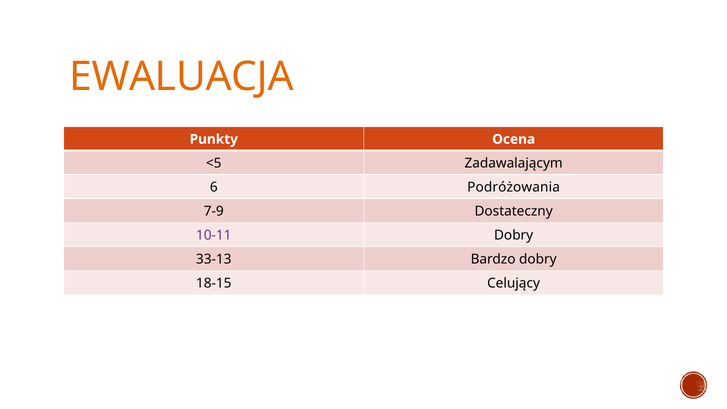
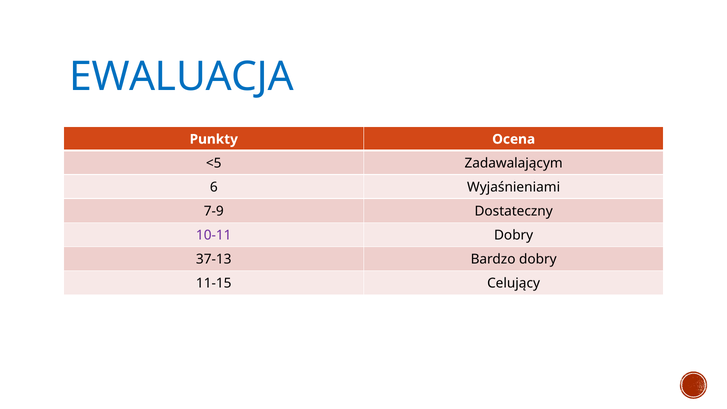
EWALUACJA colour: orange -> blue (181, 77)
Podróżowania: Podróżowania -> Wyjaśnieniami (514, 187)
33-13: 33-13 -> 37-13 (214, 259)
18-15: 18-15 -> 11-15 (214, 283)
